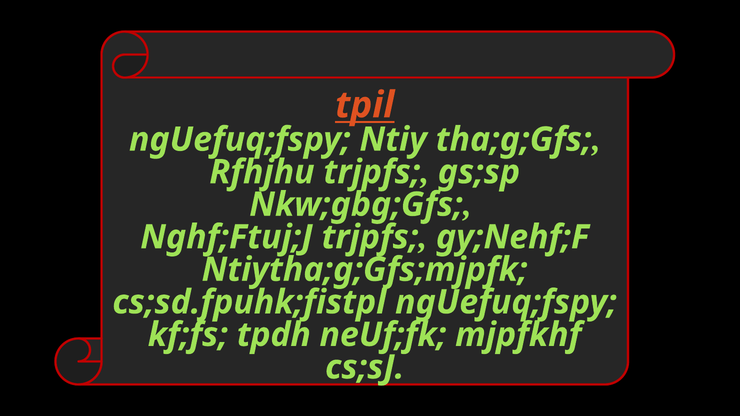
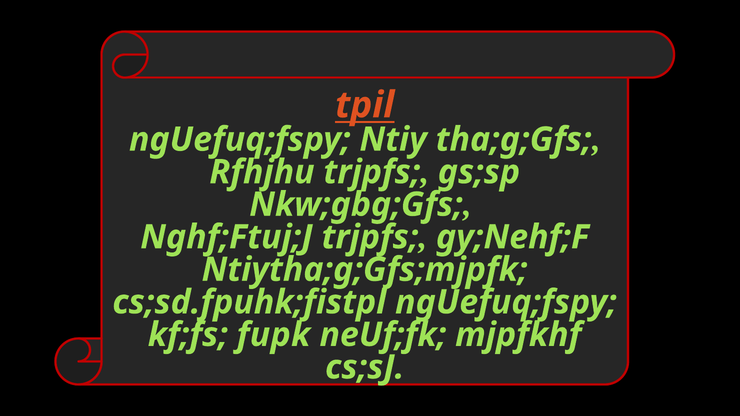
tpdh: tpdh -> fupk (274, 335)
